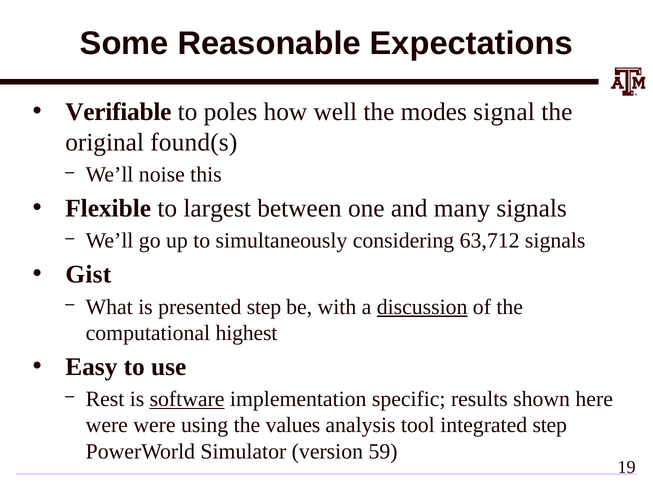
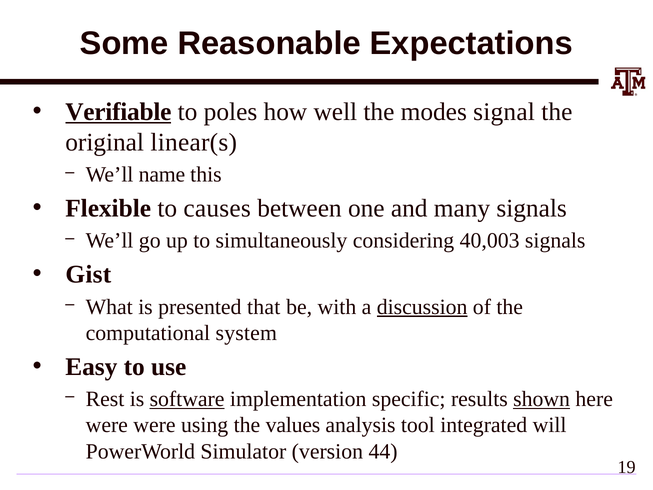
Verifiable underline: none -> present (118, 112)
found(s: found(s -> linear(s (194, 142)
noise: noise -> name (162, 175)
largest: largest -> causes (217, 208)
63,712: 63,712 -> 40,003 (490, 241)
presented step: step -> that (264, 307)
highest: highest -> system (246, 333)
shown underline: none -> present (542, 399)
integrated step: step -> will (550, 425)
59: 59 -> 44 (383, 451)
